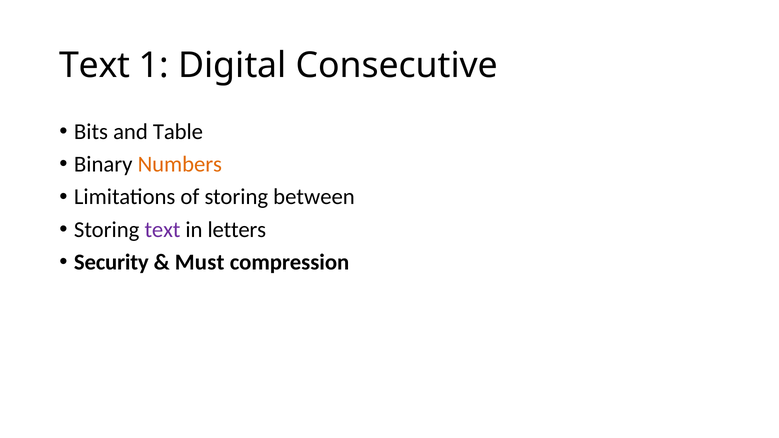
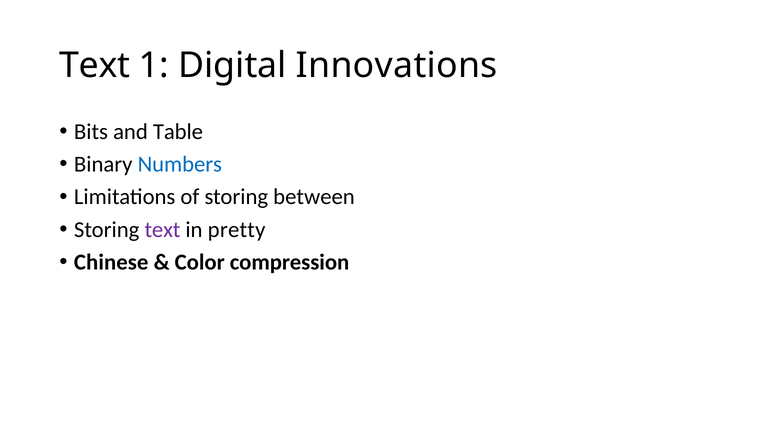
Consecutive: Consecutive -> Innovations (397, 65)
Numbers colour: orange -> blue (180, 164)
letters: letters -> pretty (237, 230)
Security: Security -> Chinese (111, 262)
Must: Must -> Color (200, 262)
